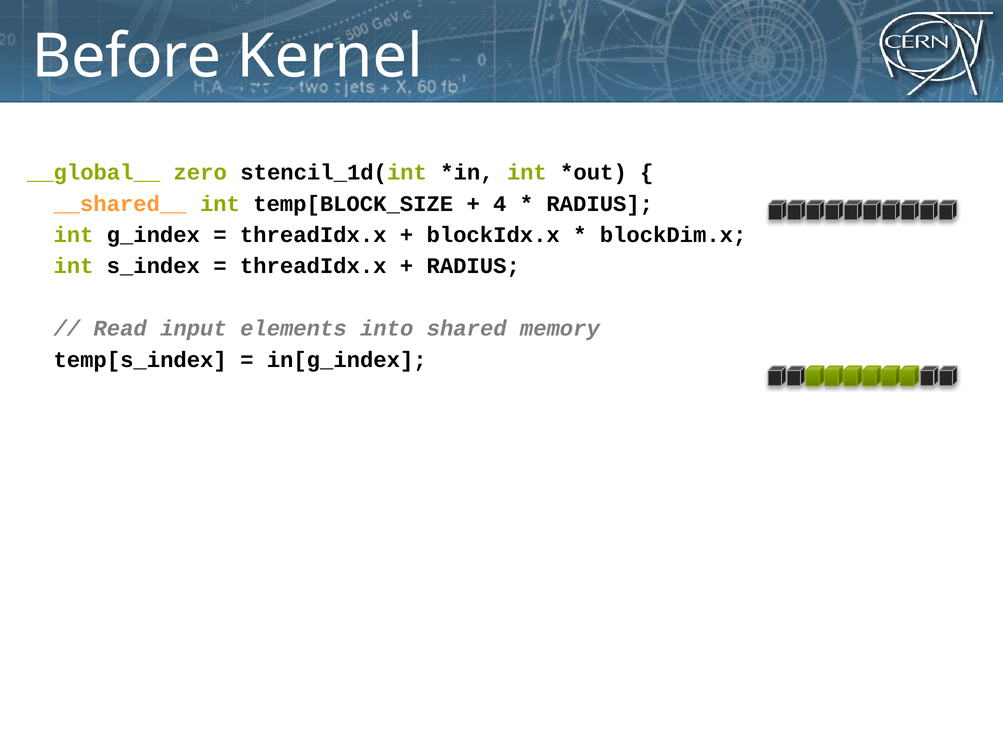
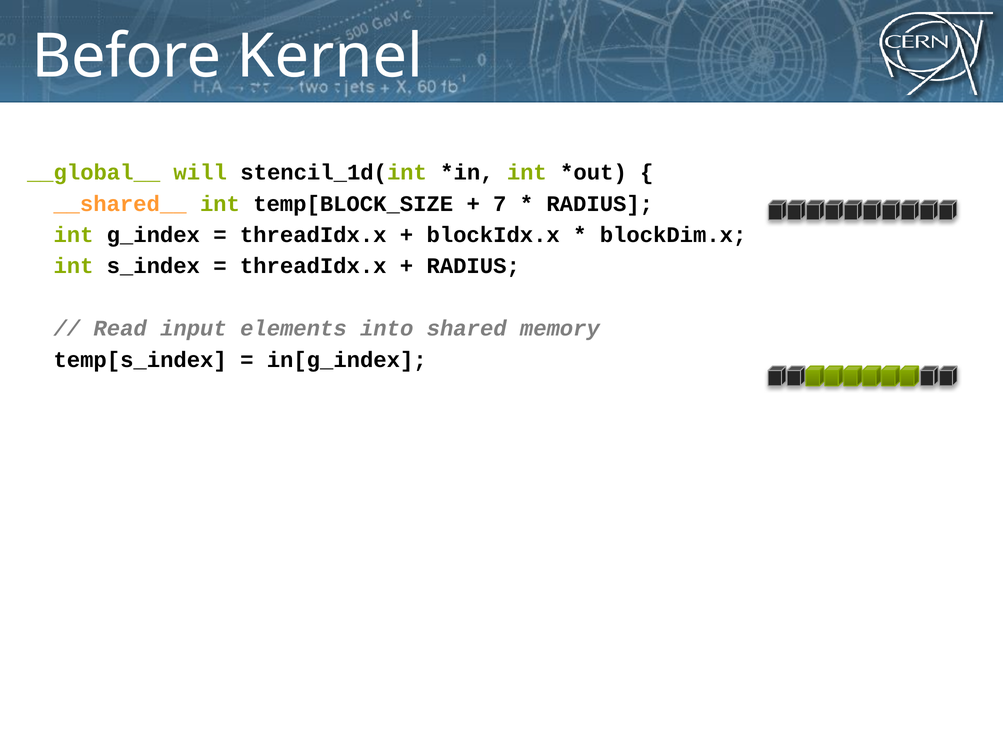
zero: zero -> will (200, 173)
4: 4 -> 7 (500, 204)
